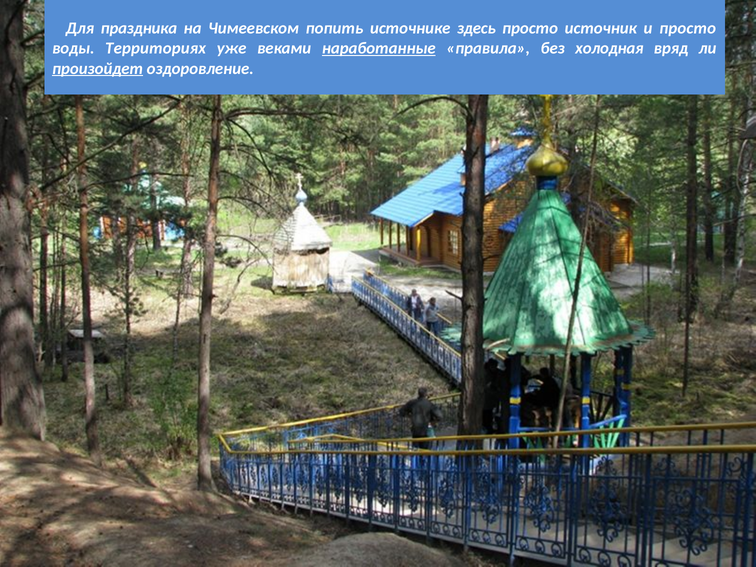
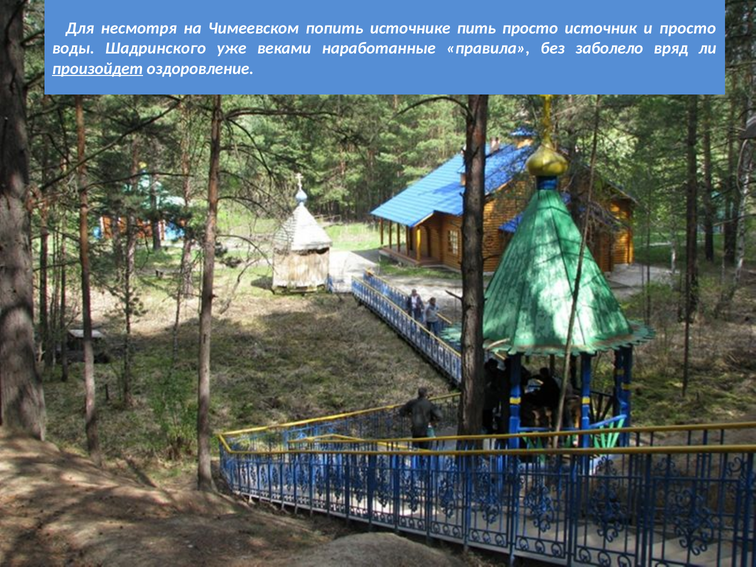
праздника: праздника -> несмотря (139, 28)
здесь: здесь -> пить (476, 28)
Территориях: Территориях -> Шадринского (156, 48)
наработанные underline: present -> none (379, 48)
холодная: холодная -> заболело (609, 48)
